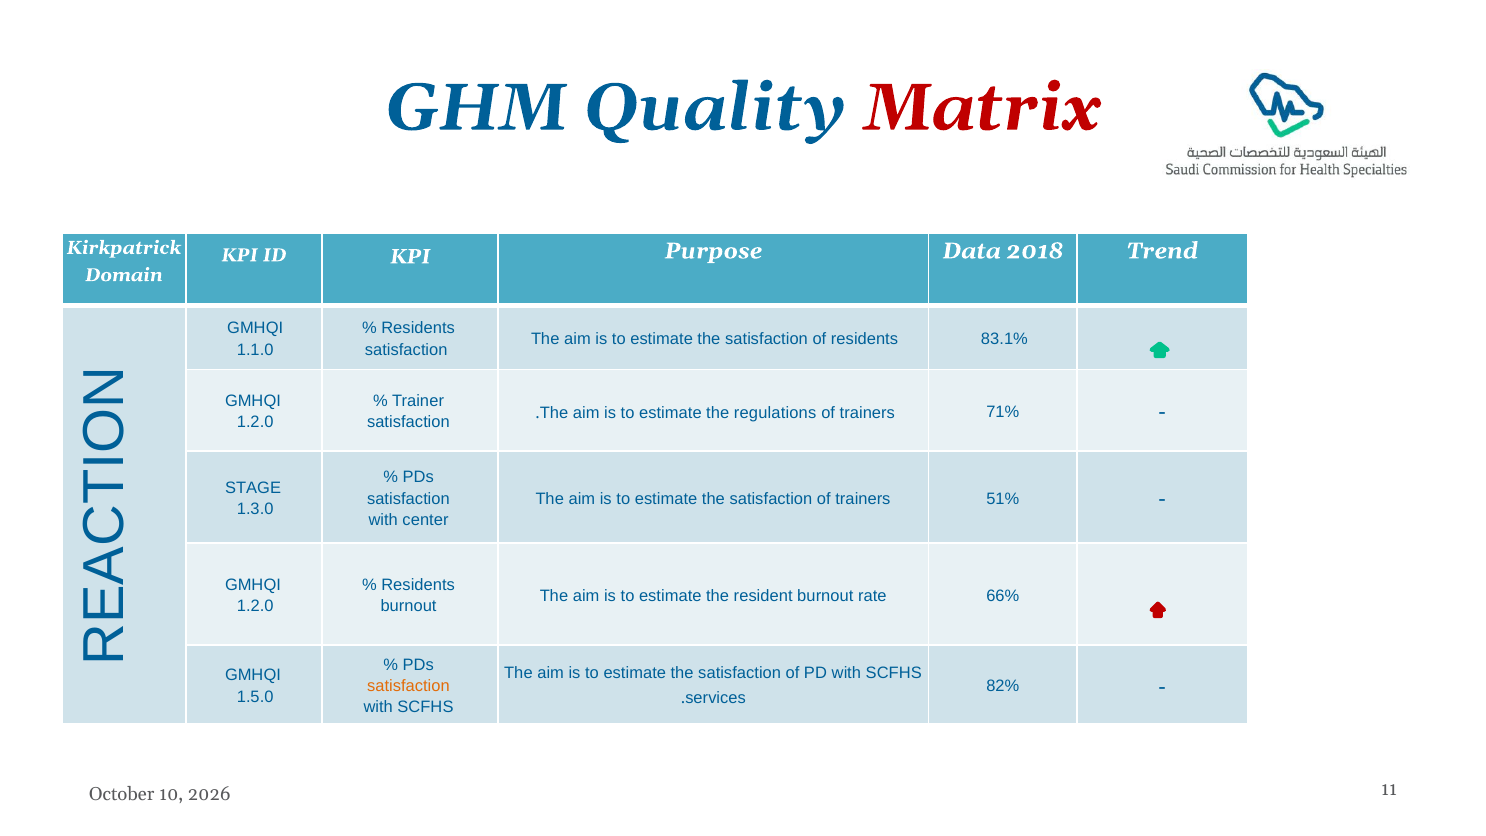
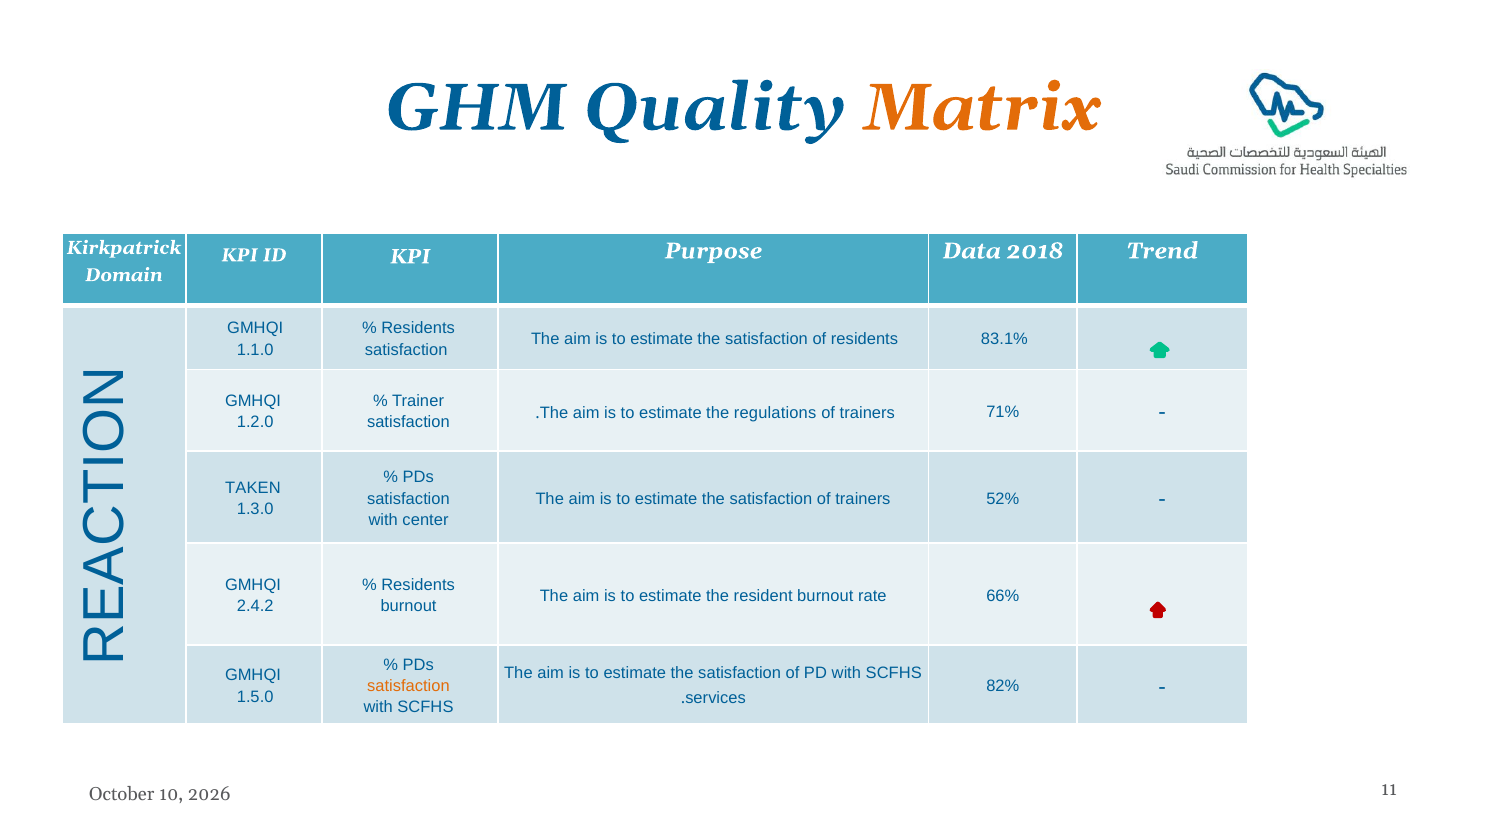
Matrix colour: red -> orange (982, 108)
STAGE: STAGE -> TAKEN (253, 488)
51%: 51% -> 52% (1003, 499)
1.2.0: 1.2.0 -> 2.4.2 (255, 606)
